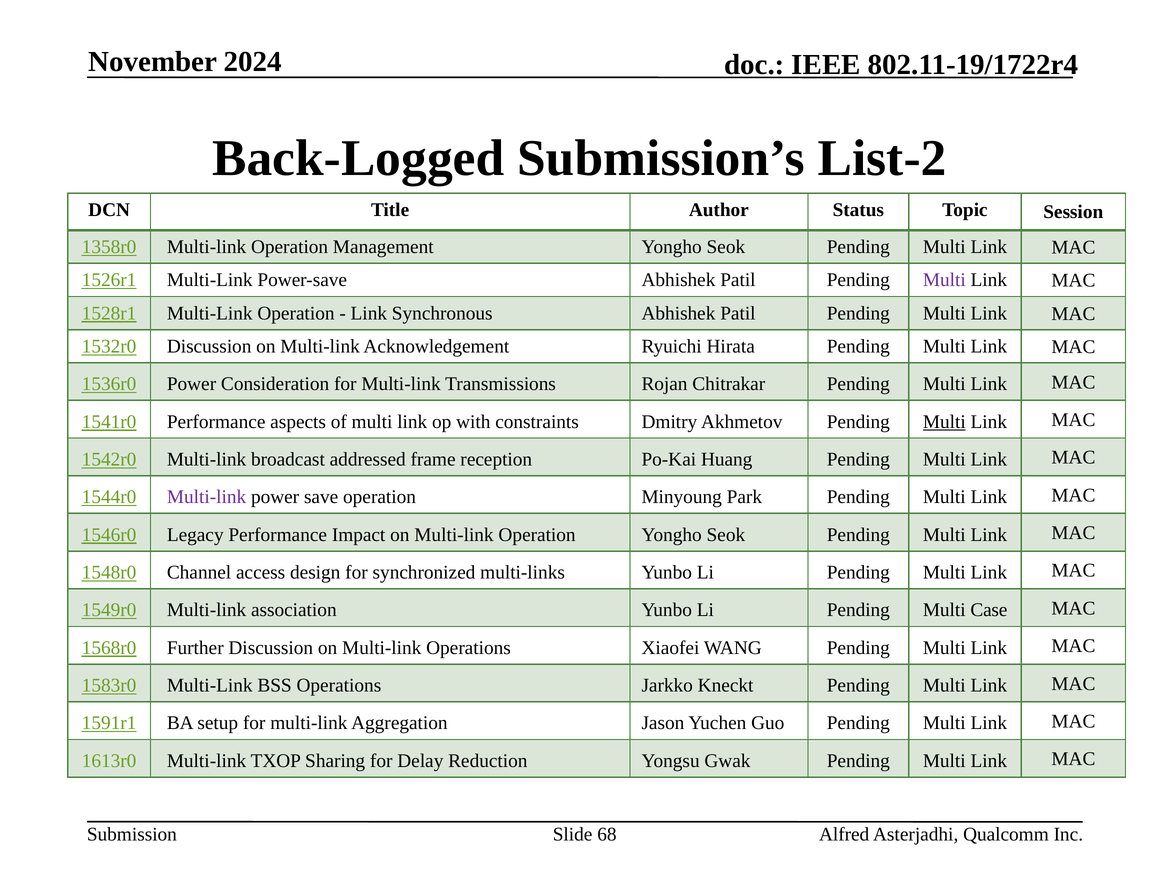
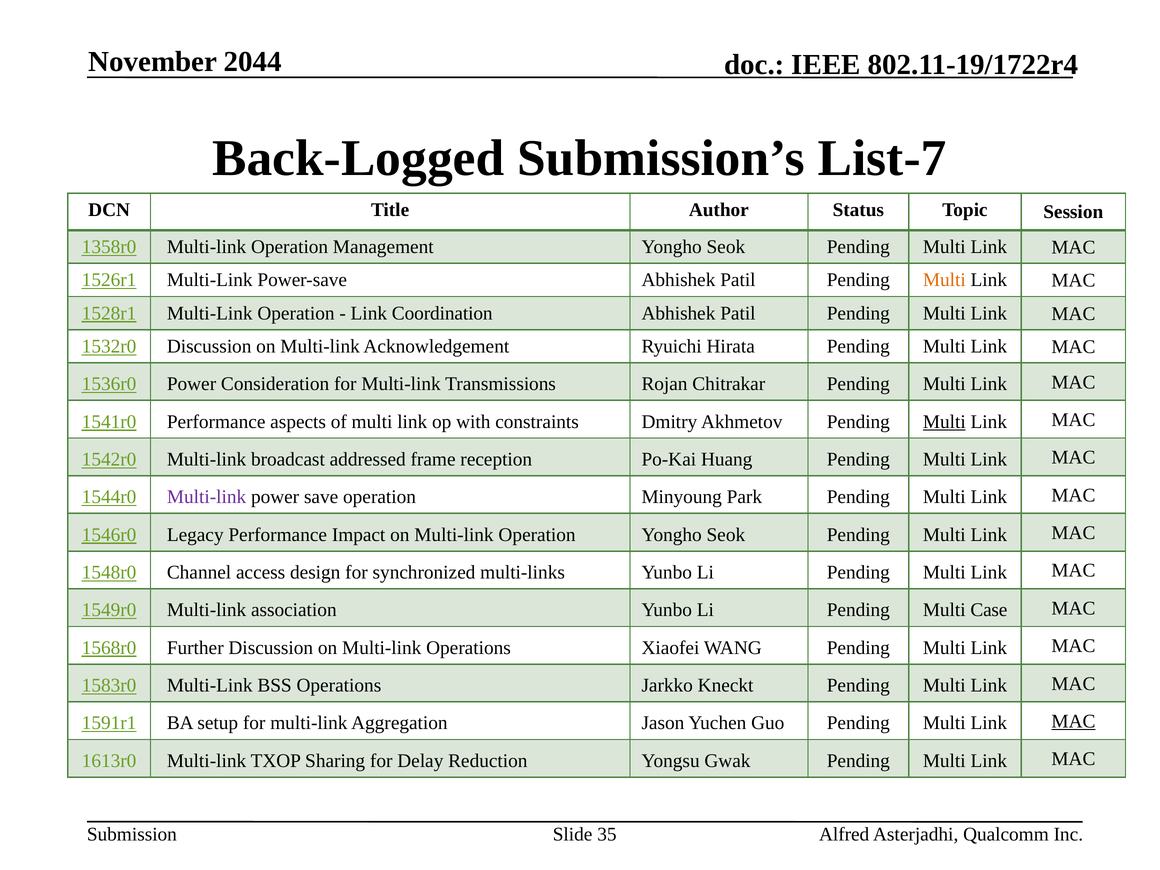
2024: 2024 -> 2044 (253, 61)
List-2: List-2 -> List-7 (882, 158)
Multi colour: purple -> orange (944, 280)
Synchronous: Synchronous -> Coordination (442, 313)
MAC underline: none -> present (1073, 721)
68: 68 -> 35 (607, 834)
